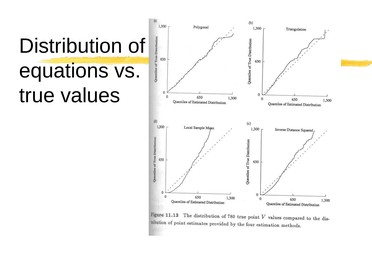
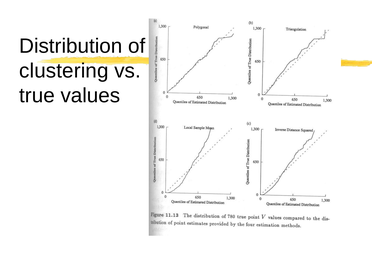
equations: equations -> clustering (64, 71)
